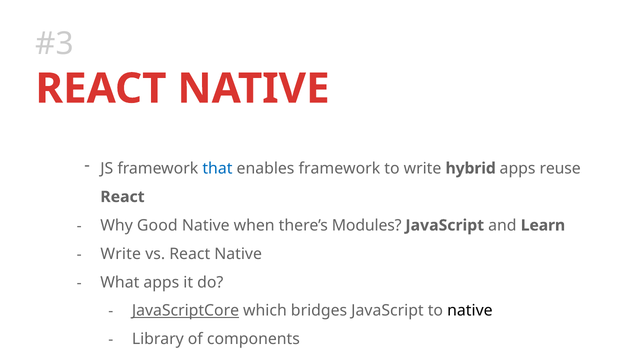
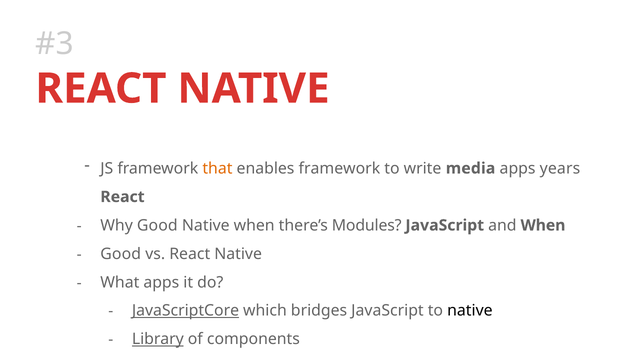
that colour: blue -> orange (217, 168)
hybrid: hybrid -> media (471, 168)
reuse: reuse -> years (560, 168)
and Learn: Learn -> When (543, 225)
Write: Write -> Good (121, 254)
Library underline: none -> present (158, 339)
